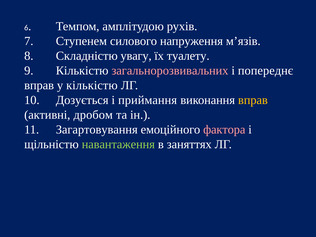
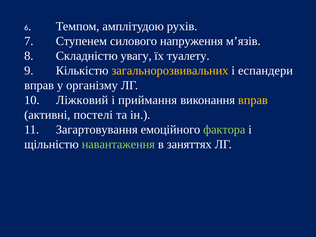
загальнорозвивальних colour: pink -> yellow (170, 71)
попереднє: попереднє -> еспандери (265, 71)
у кількістю: кількістю -> організму (92, 85)
Дозується: Дозується -> Ліжковий (82, 100)
дробом: дробом -> постелі (93, 115)
фактора colour: pink -> light green (224, 130)
